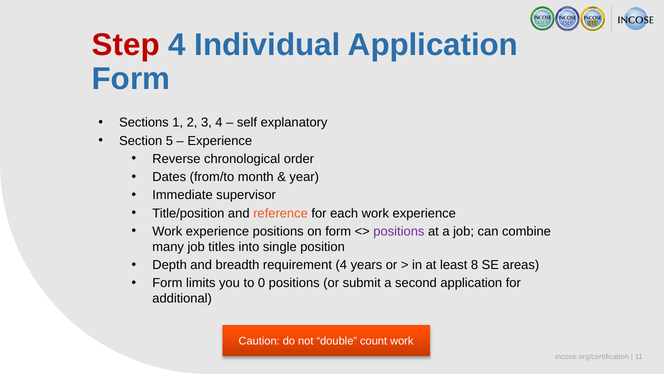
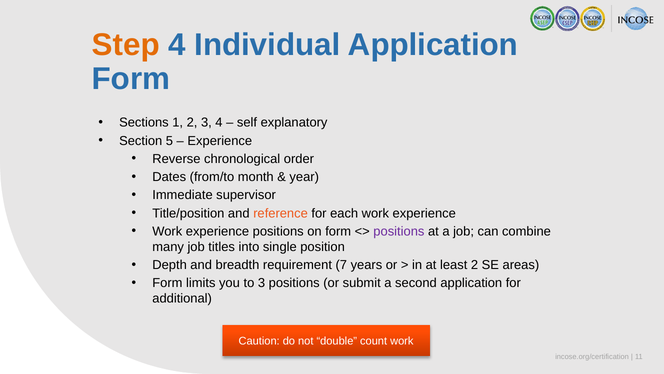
Step colour: red -> orange (126, 45)
requirement 4: 4 -> 7 (341, 265)
least 8: 8 -> 2 (475, 265)
to 0: 0 -> 3 (261, 283)
